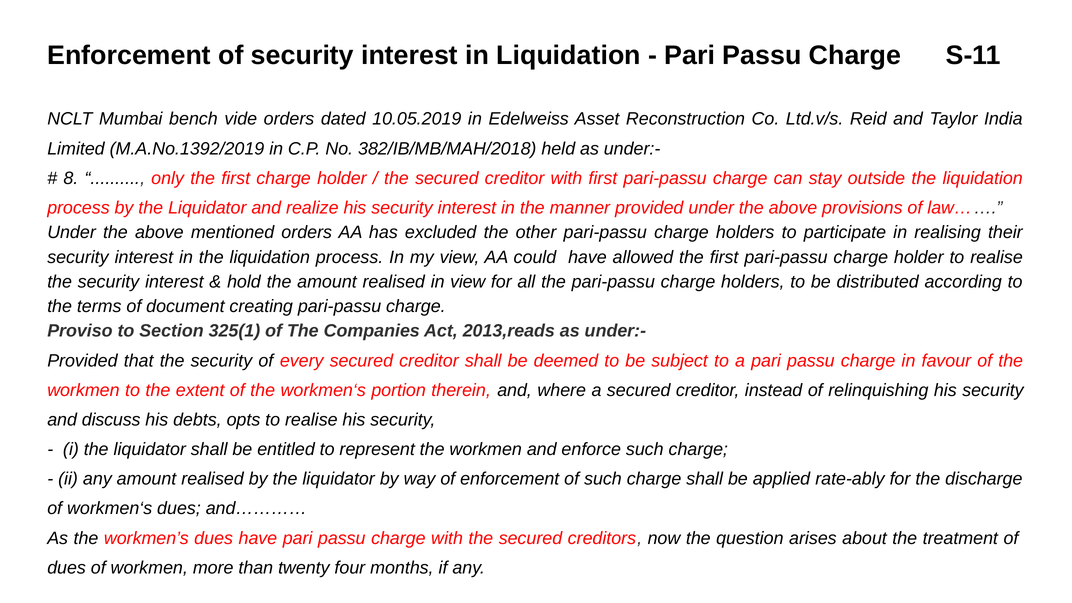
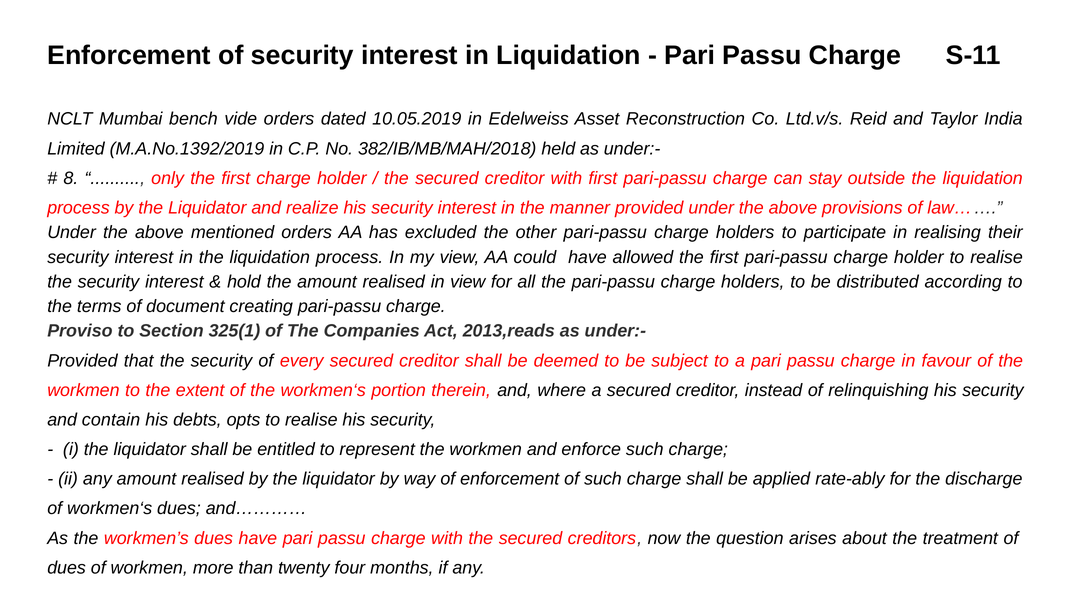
discuss: discuss -> contain (111, 420)
